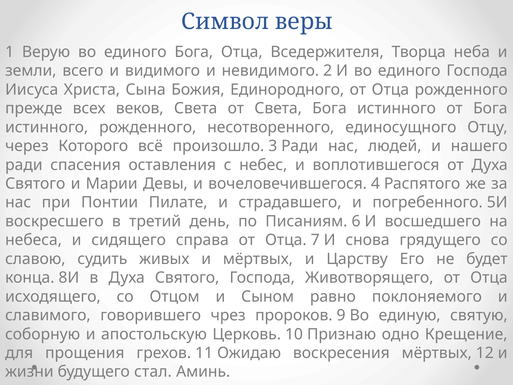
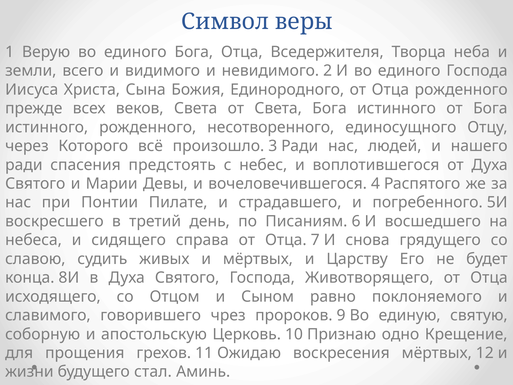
оставления: оставления -> предстоять (172, 165)
